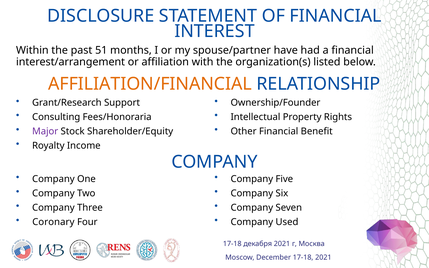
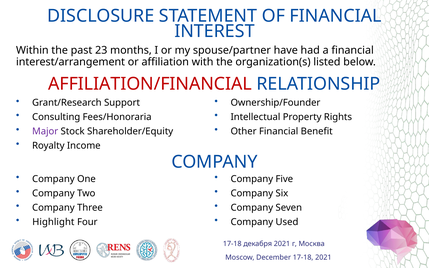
51: 51 -> 23 (101, 50)
AFFILIATION/FINANCIAL colour: orange -> red (150, 84)
Coronary: Coronary -> Highlight (53, 222)
